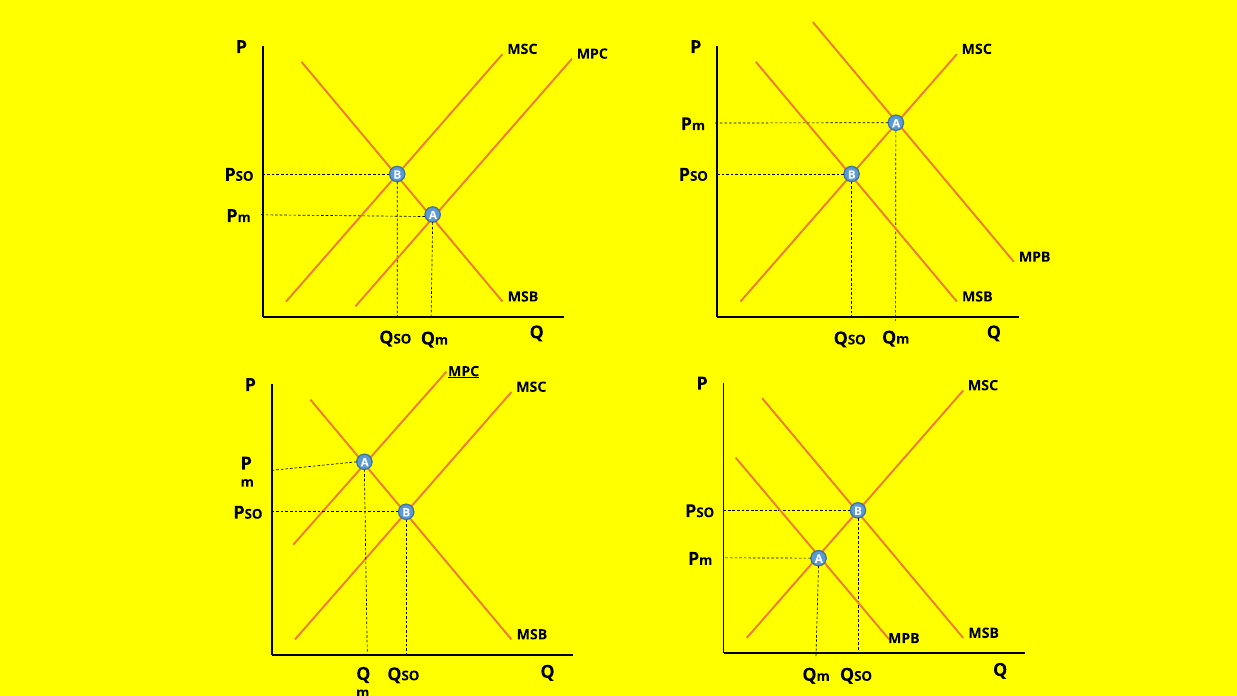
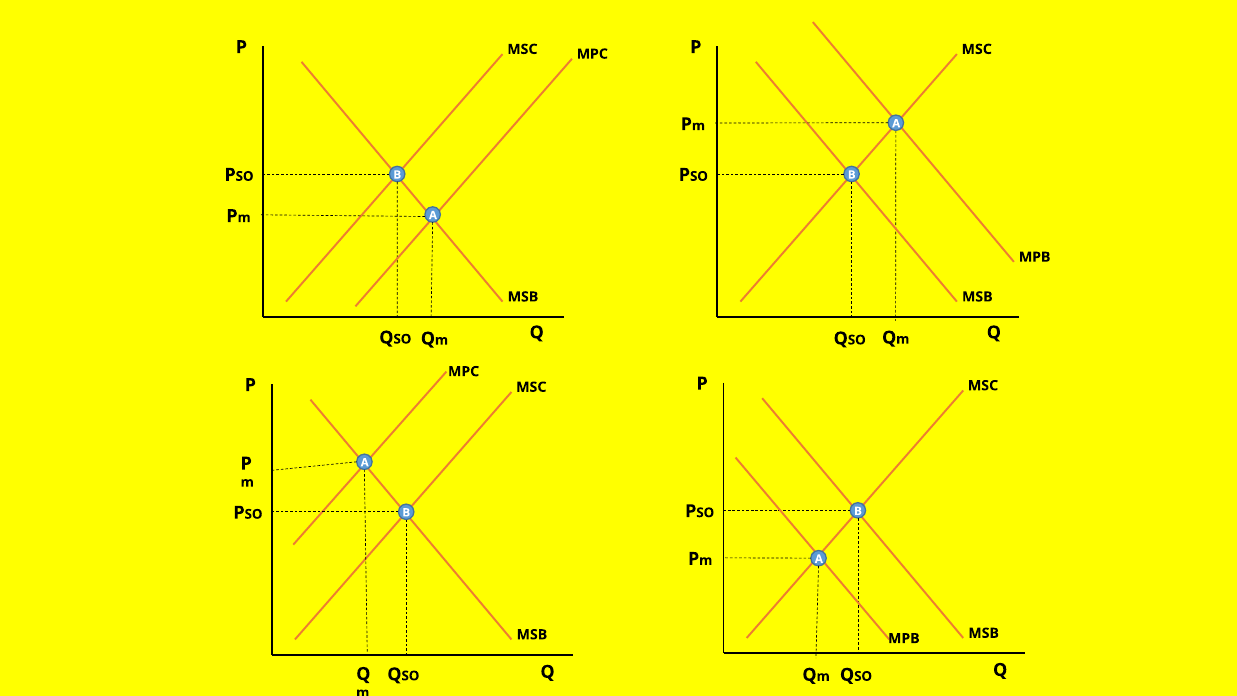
MPC underline: present -> none (464, 371)
